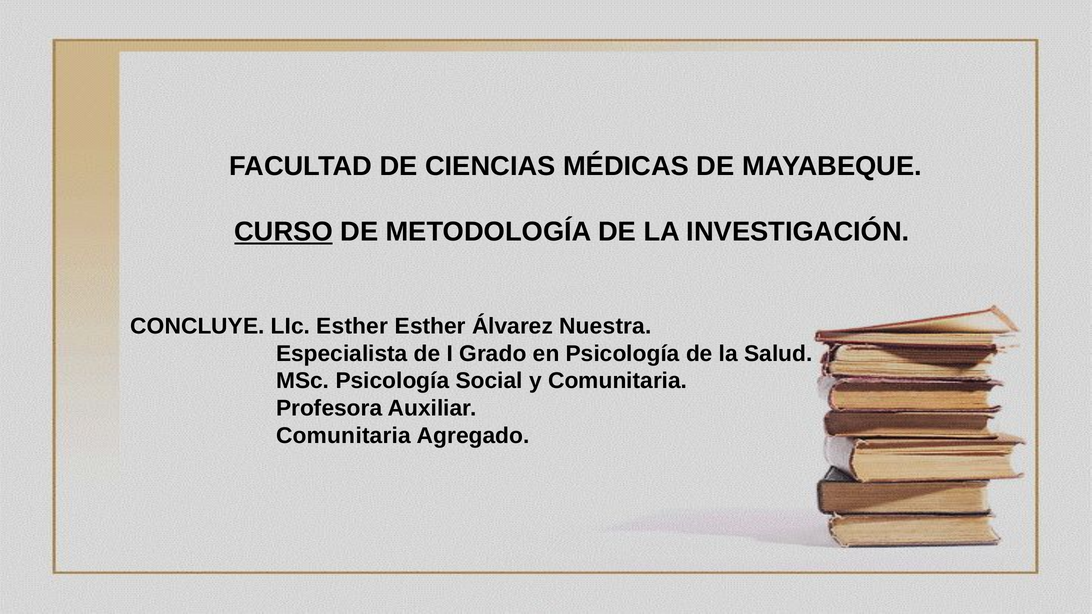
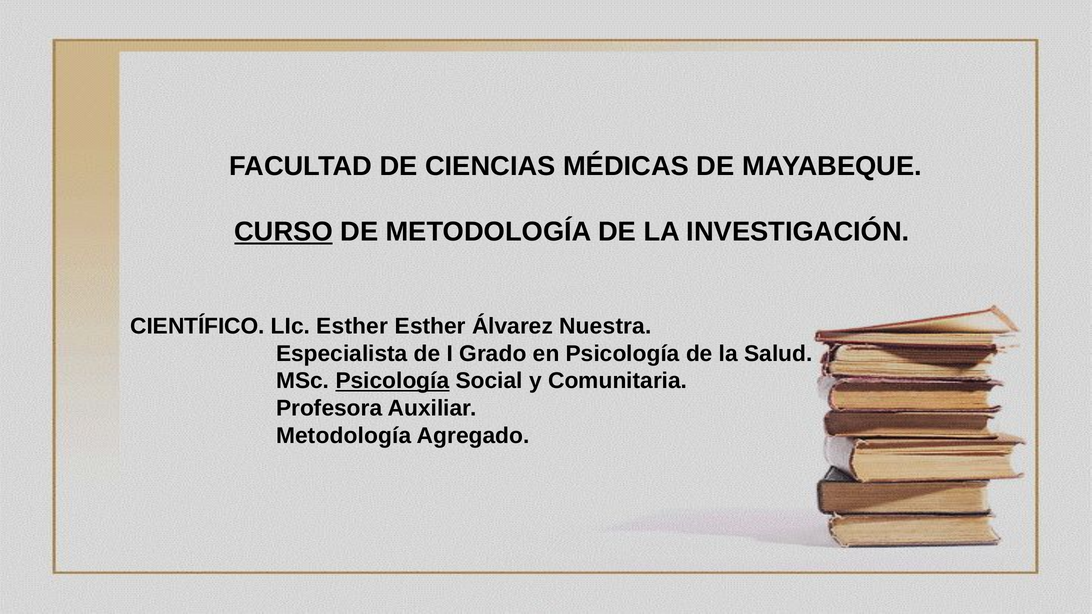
CONCLUYE: CONCLUYE -> CIENTÍFICO (198, 326)
Psicología underline: none -> present (392, 381)
Comunitaria: Comunitaria -> Metodología (344, 436)
